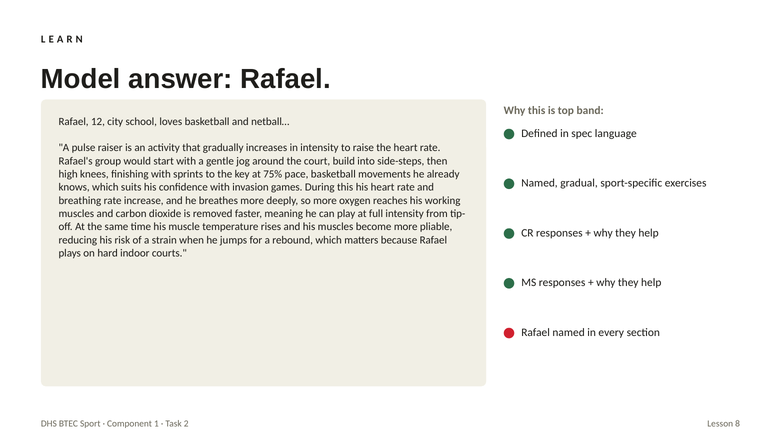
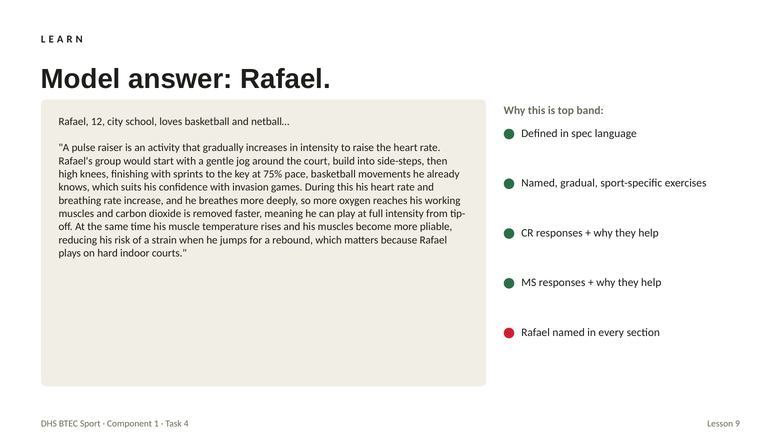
2: 2 -> 4 (186, 424)
8: 8 -> 9 (738, 424)
